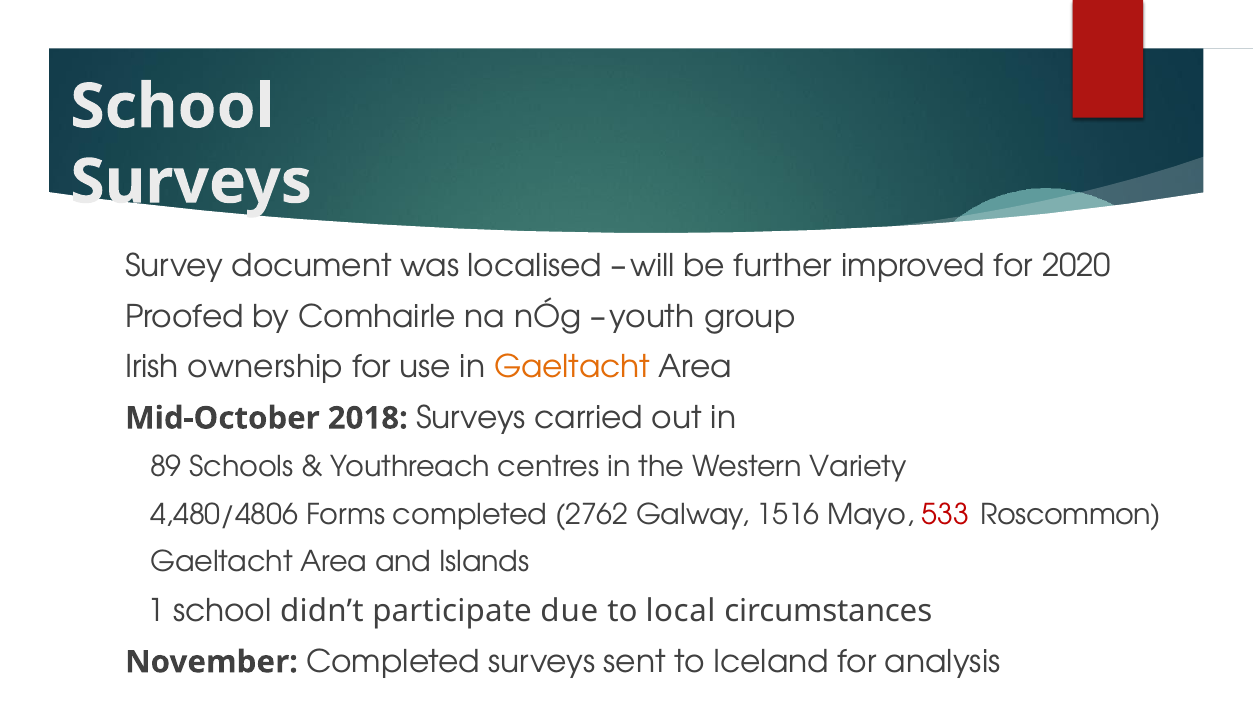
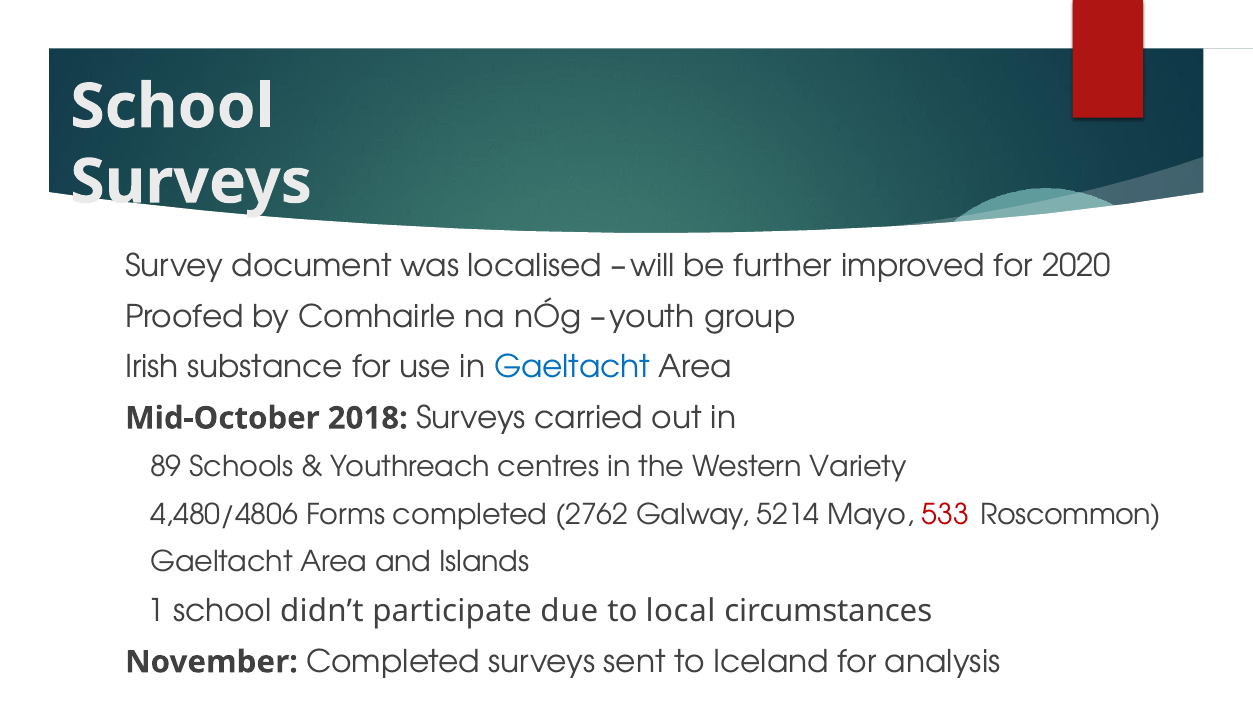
ownership: ownership -> substance (265, 367)
Gaeltacht colour: orange -> blue (572, 367)
1516: 1516 -> 5214 (788, 515)
